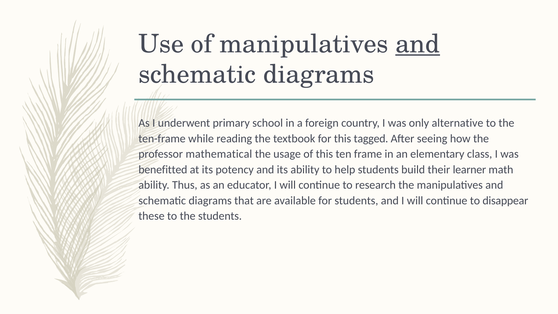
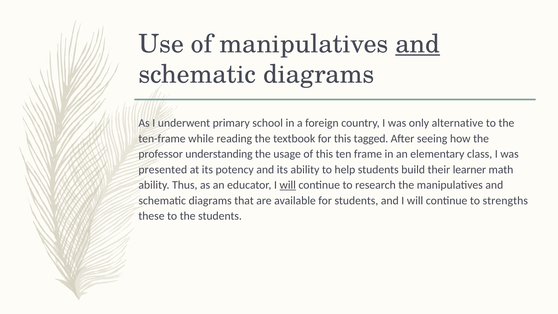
mathematical: mathematical -> understanding (219, 154)
benefitted: benefitted -> presented (163, 169)
will underline: none -> present (288, 185)
disappear: disappear -> strengths (505, 200)
